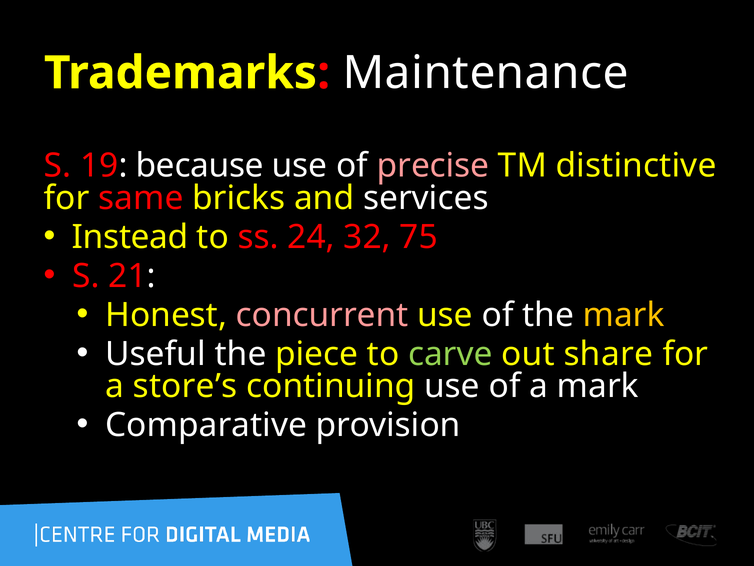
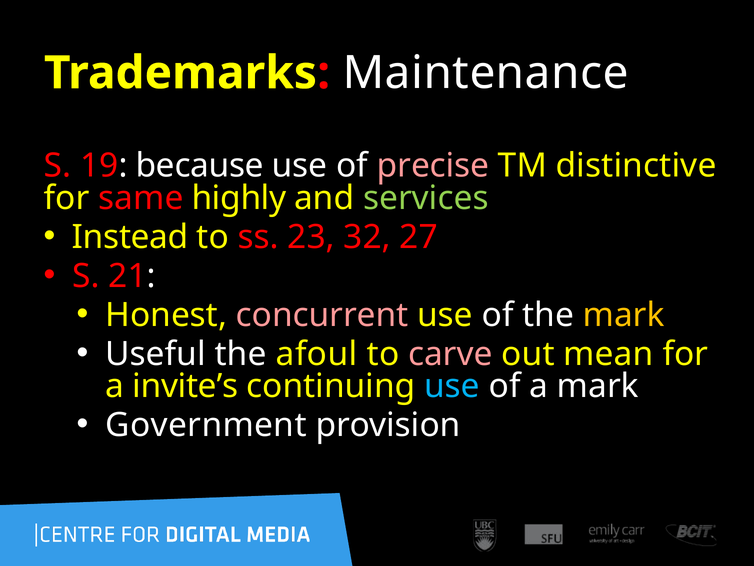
bricks: bricks -> highly (239, 198)
services colour: white -> light green (426, 198)
24: 24 -> 23 (311, 237)
75: 75 -> 27 (419, 237)
piece: piece -> afoul (317, 354)
carve colour: light green -> pink (450, 354)
share: share -> mean (608, 354)
store’s: store’s -> invite’s (185, 386)
use colour: white -> light blue (452, 386)
Comparative: Comparative -> Government (206, 425)
